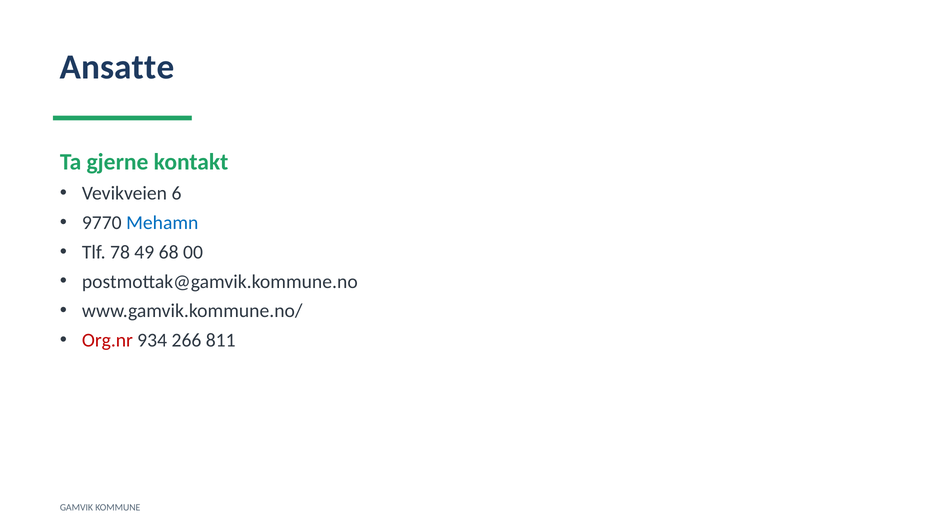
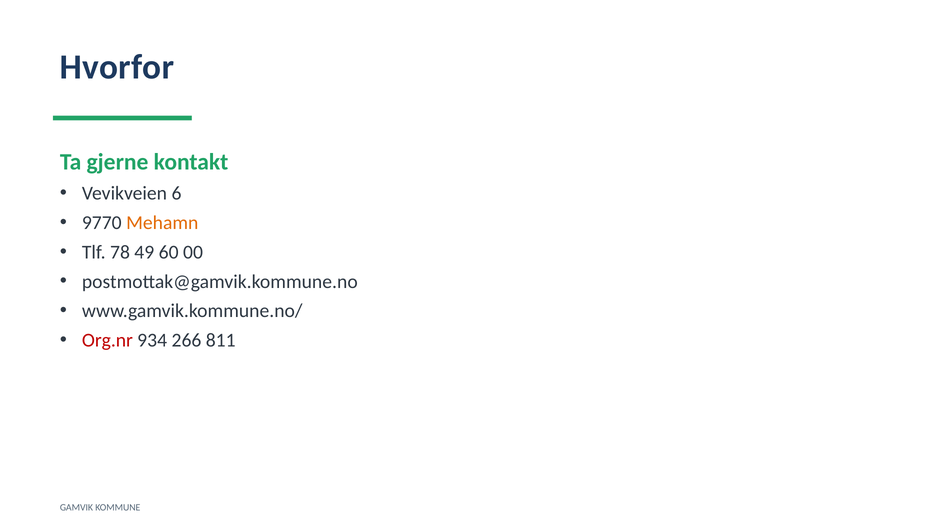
Ansatte: Ansatte -> Hvorfor (117, 67)
Mehamn colour: blue -> orange (162, 223)
68: 68 -> 60 (169, 252)
